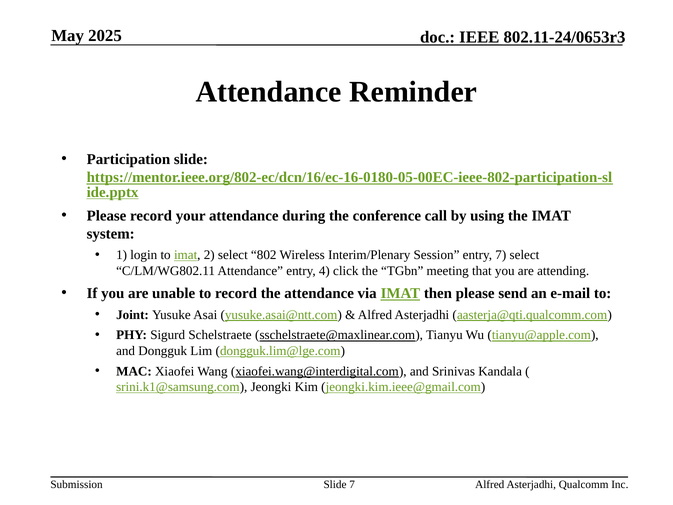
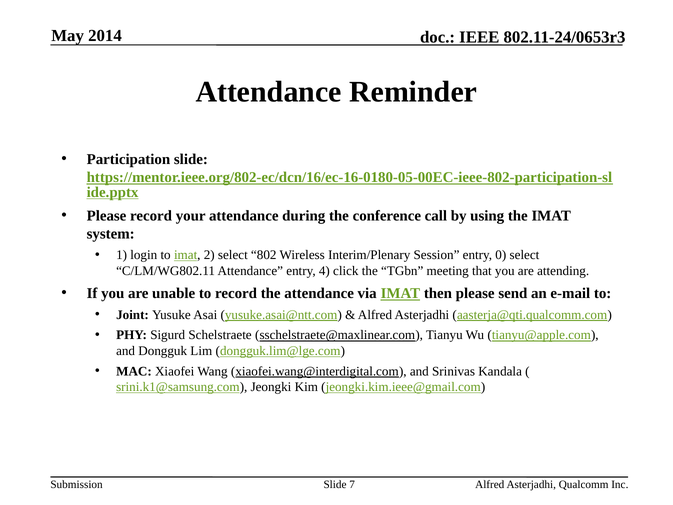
2025: 2025 -> 2014 (105, 36)
entry 7: 7 -> 0 (501, 255)
